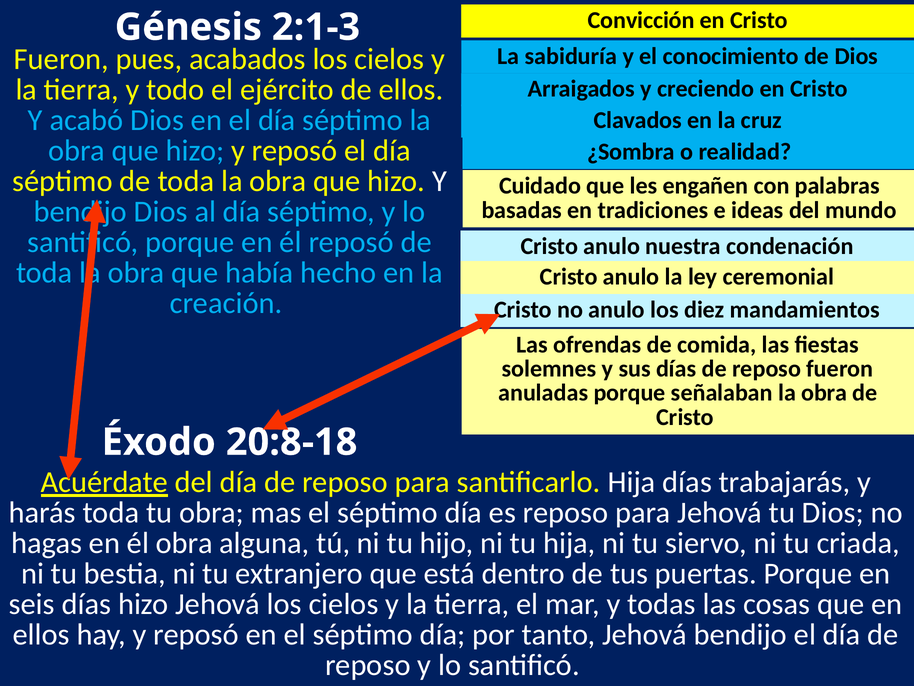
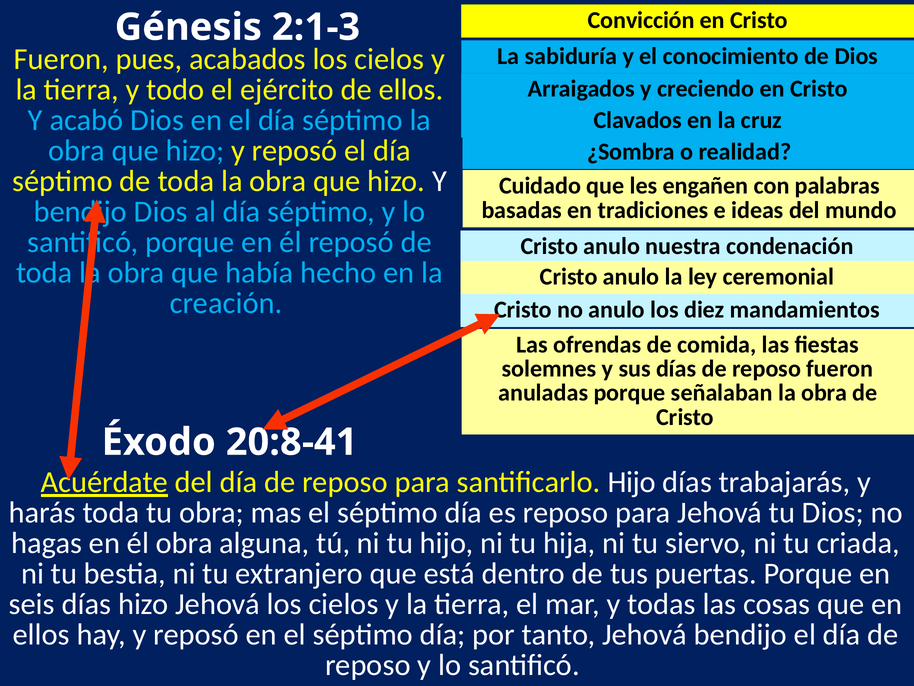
20:8-18: 20:8-18 -> 20:8-41 (292, 442)
santificarlo Hija: Hija -> Hijo (632, 482)
